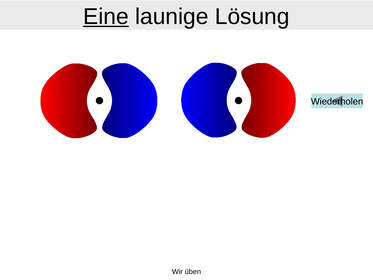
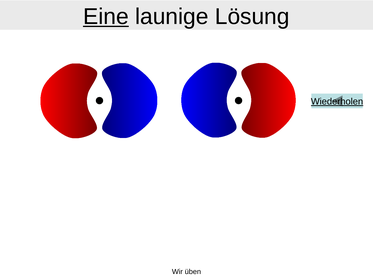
Wiederholen underline: none -> present (337, 102)
